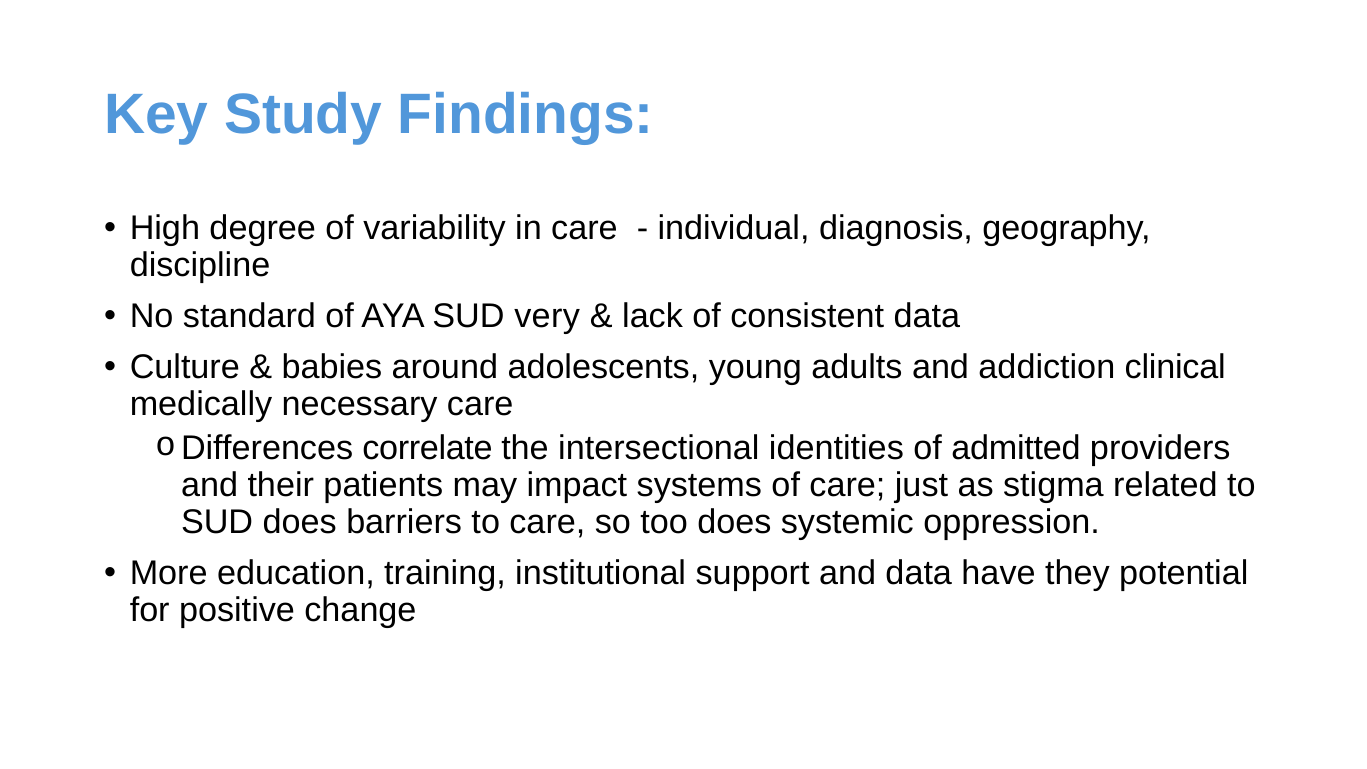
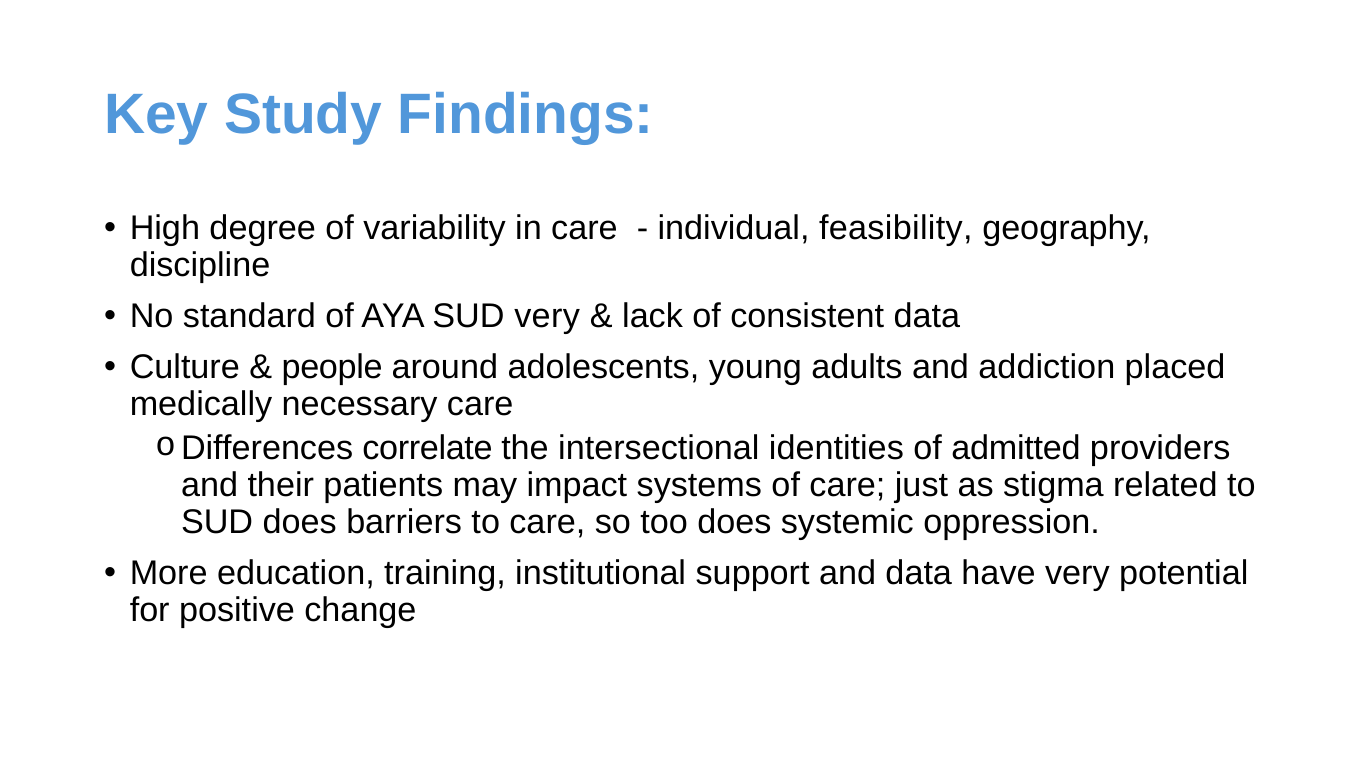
diagnosis: diagnosis -> feasibility (896, 228)
babies: babies -> people (332, 367)
clinical: clinical -> placed (1175, 367)
have they: they -> very (1077, 573)
